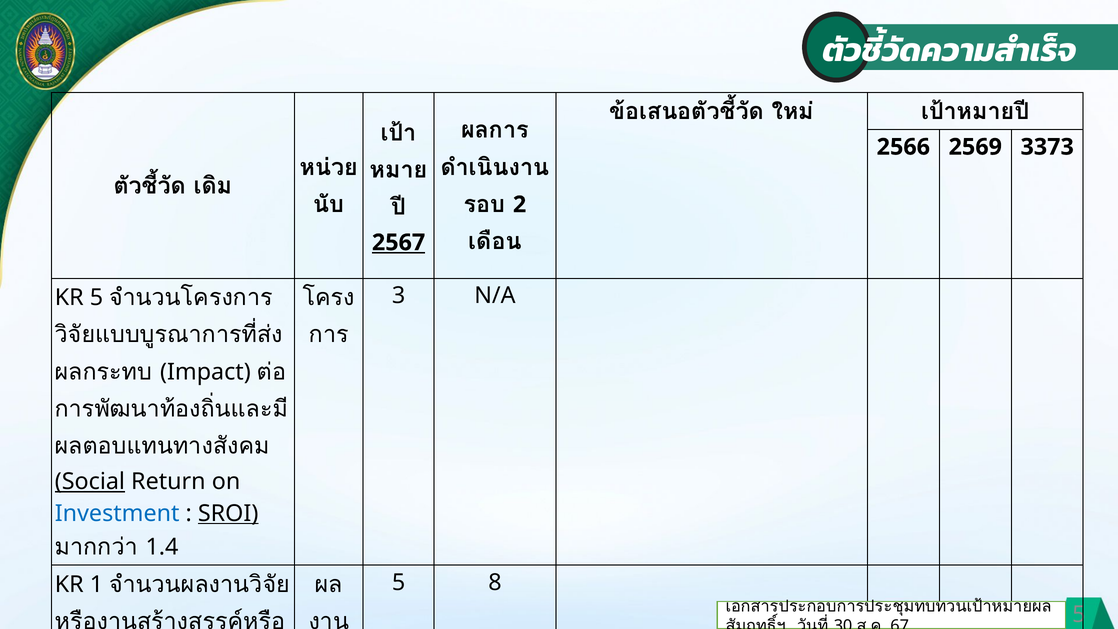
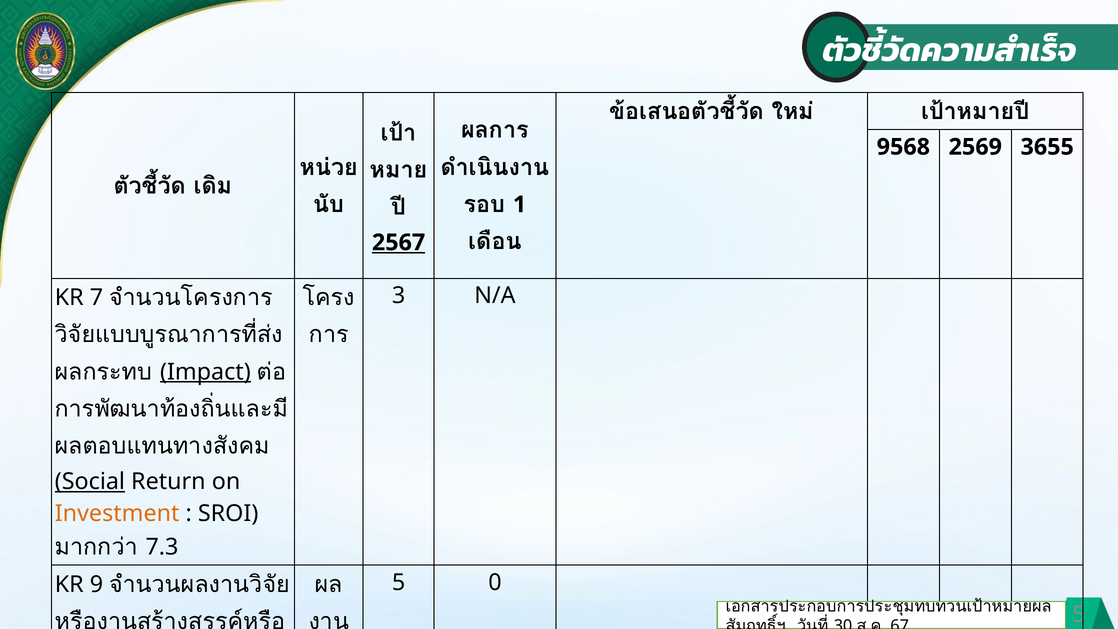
2566: 2566 -> 9568 (903, 147)
3373: 3373 -> 3655 (1047, 147)
2: 2 -> 1 (520, 205)
KR 5: 5 -> 7 (96, 297)
Impact underline: none -> present (205, 372)
Investment colour: blue -> orange (117, 513)
SROI underline: present -> none (228, 513)
1.4: 1.4 -> 7.3 (162, 547)
8: 8 -> 0 (495, 582)
1: 1 -> 9 (96, 584)
